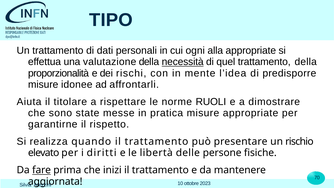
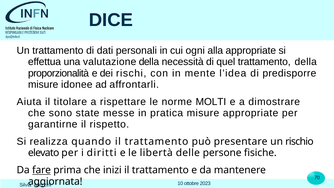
TIPO: TIPO -> DICE (111, 20)
necessità underline: present -> none (183, 62)
RUOLI: RUOLI -> MOLTI (211, 102)
